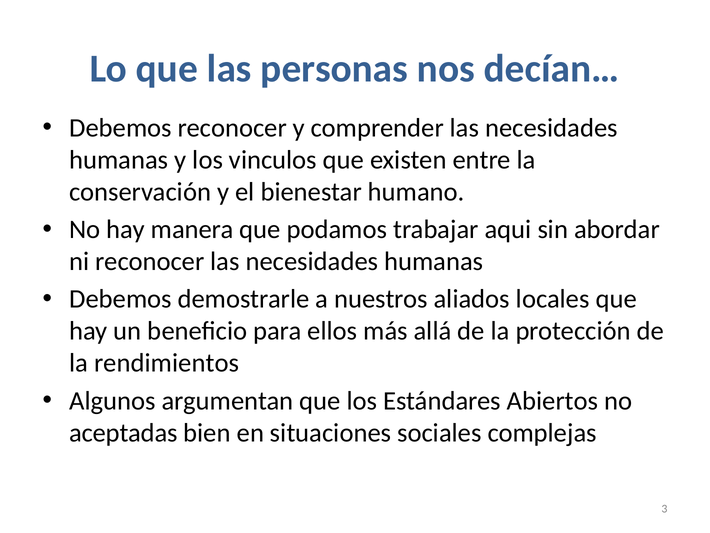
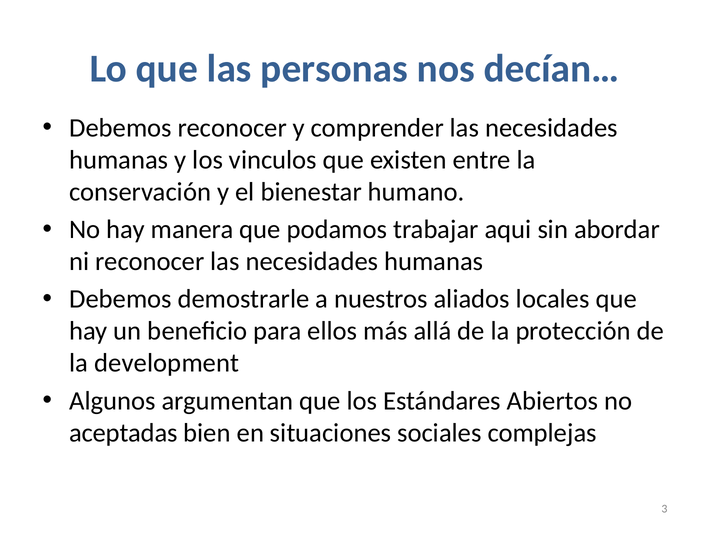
rendimientos: rendimientos -> development (167, 363)
